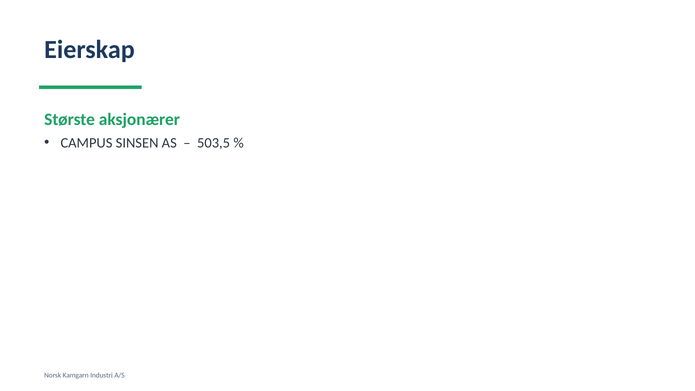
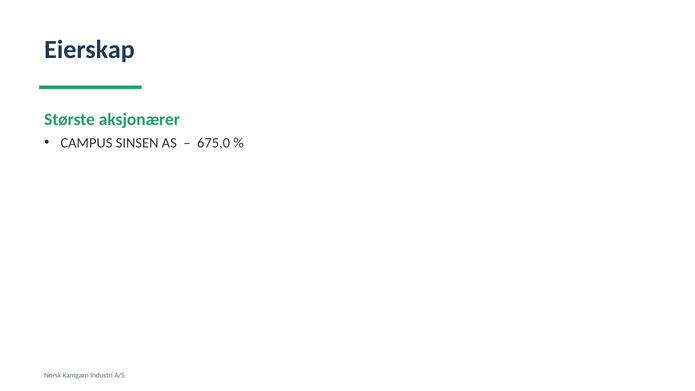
503,5: 503,5 -> 675,0 (214, 143)
